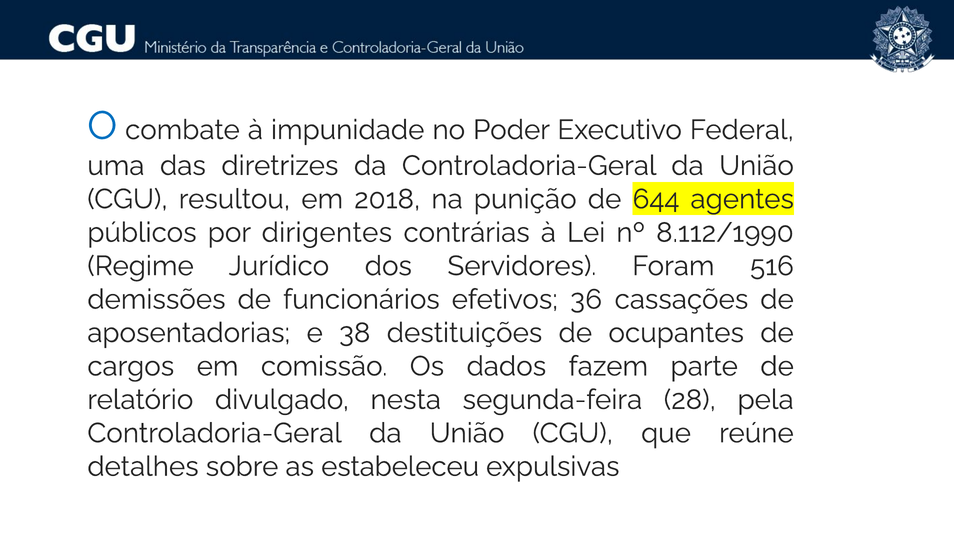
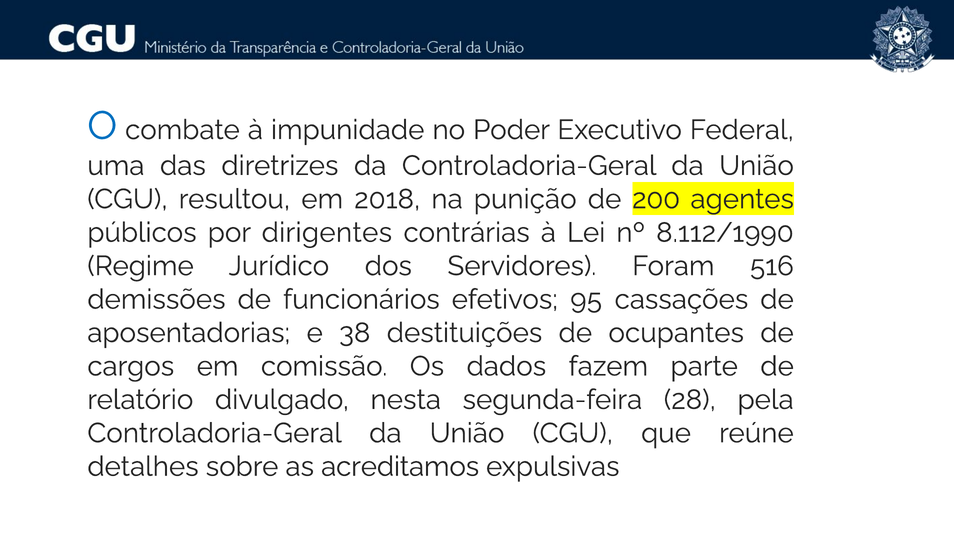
644: 644 -> 200 (656, 199)
36: 36 -> 95 (586, 299)
estabeleceu: estabeleceu -> acreditamos (400, 466)
